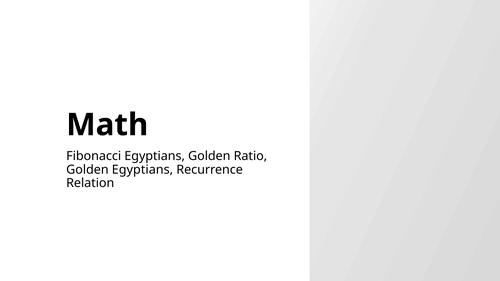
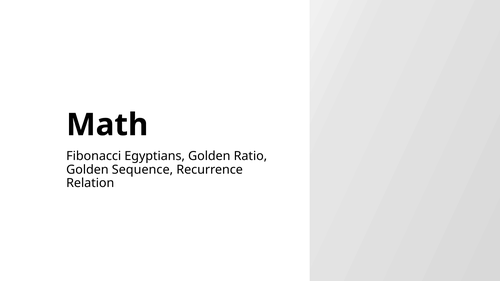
Golden Egyptians: Egyptians -> Sequence (142, 170)
